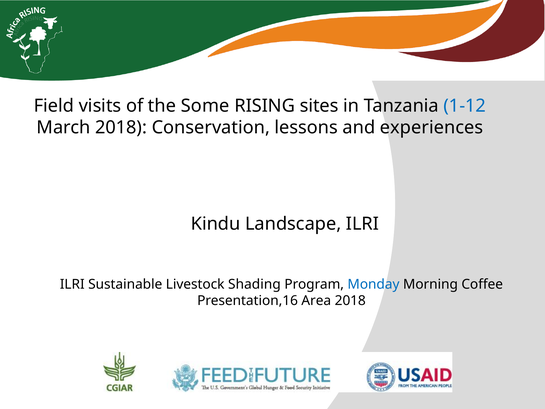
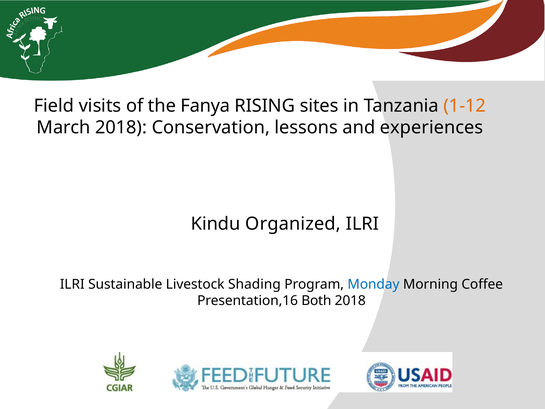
Some: Some -> Fanya (205, 106)
1-12 colour: blue -> orange (465, 106)
Landscape: Landscape -> Organized (293, 224)
Area: Area -> Both (316, 301)
